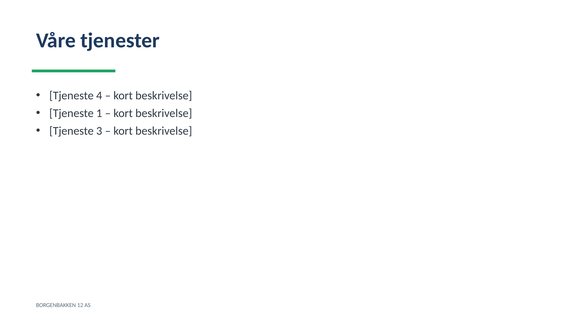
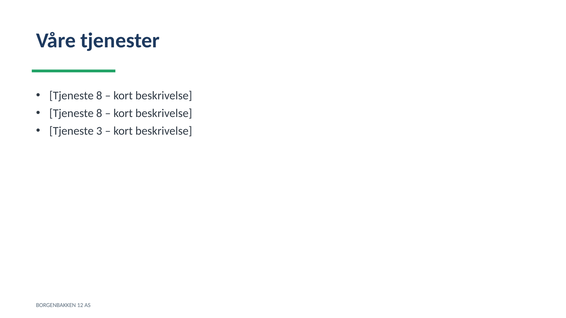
4: 4 -> 8 (99, 96)
1: 1 -> 8 (99, 114)
